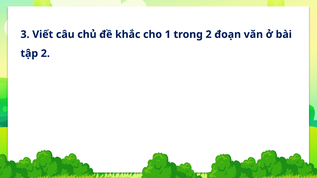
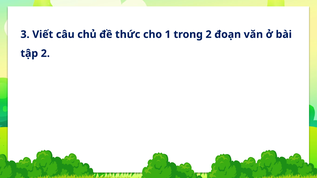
khắc: khắc -> thức (128, 34)
